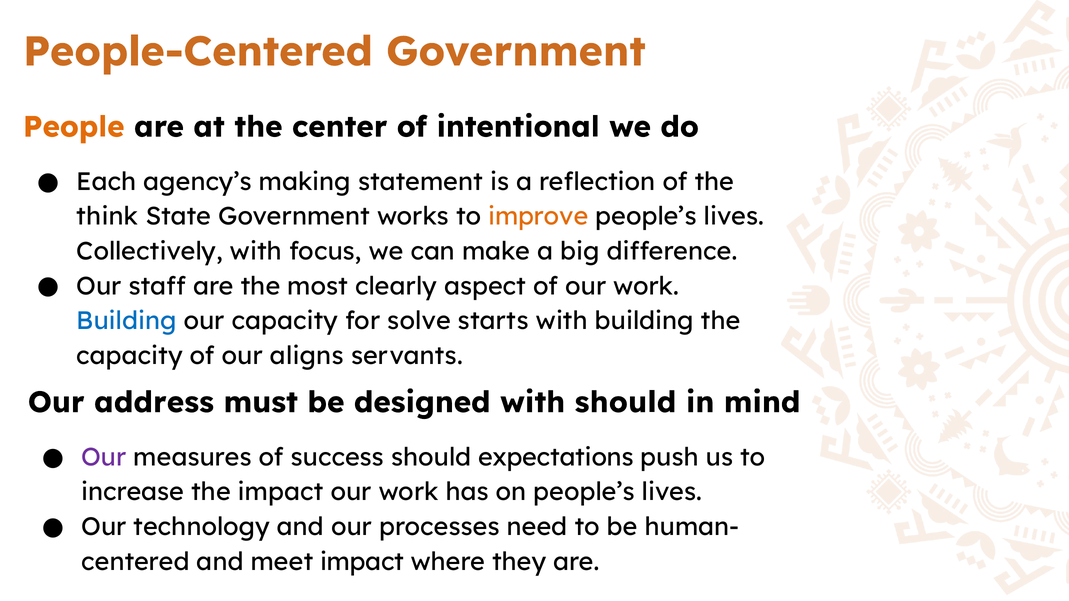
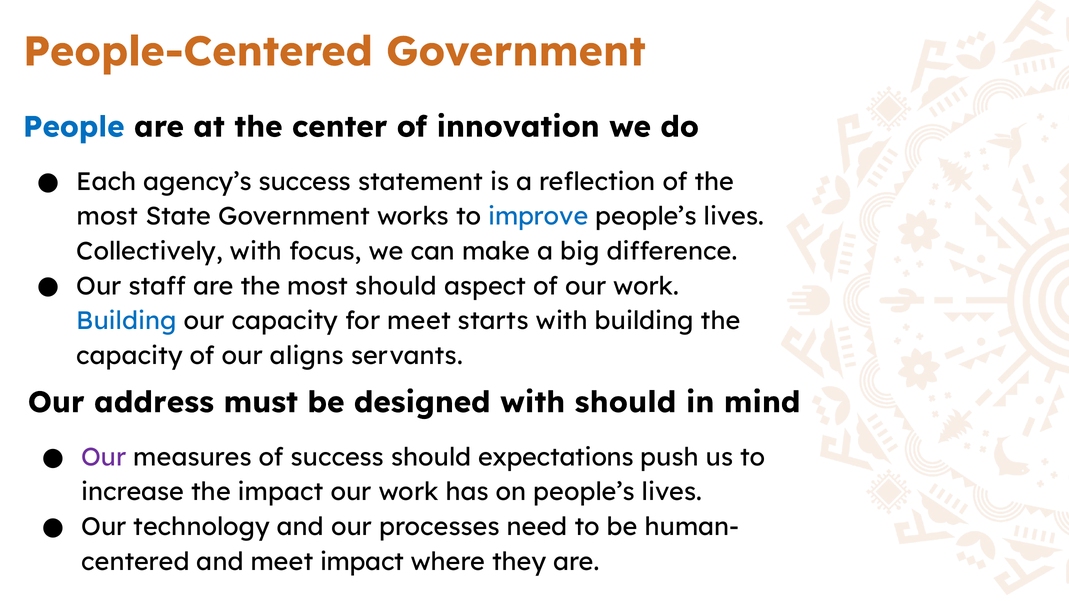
People colour: orange -> blue (74, 127)
intentional: intentional -> innovation (518, 127)
agency’s making: making -> success (305, 182)
think: think -> most (107, 217)
improve colour: orange -> blue (538, 217)
most clearly: clearly -> should (396, 286)
for solve: solve -> meet (419, 321)
